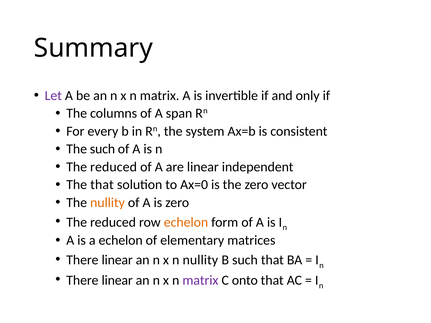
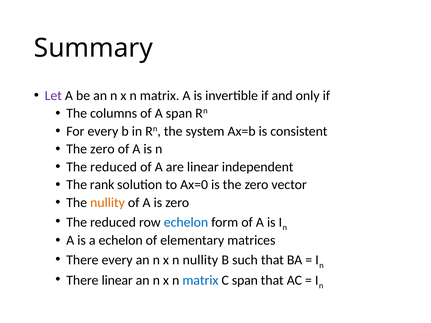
such: such -> zero (102, 149)
The that: that -> rank (102, 185)
echelon colour: orange -> blue (186, 222)
linear: linear -> every (117, 260)
matrix colour: purple -> blue (200, 280)
C onto: onto -> span (245, 280)
